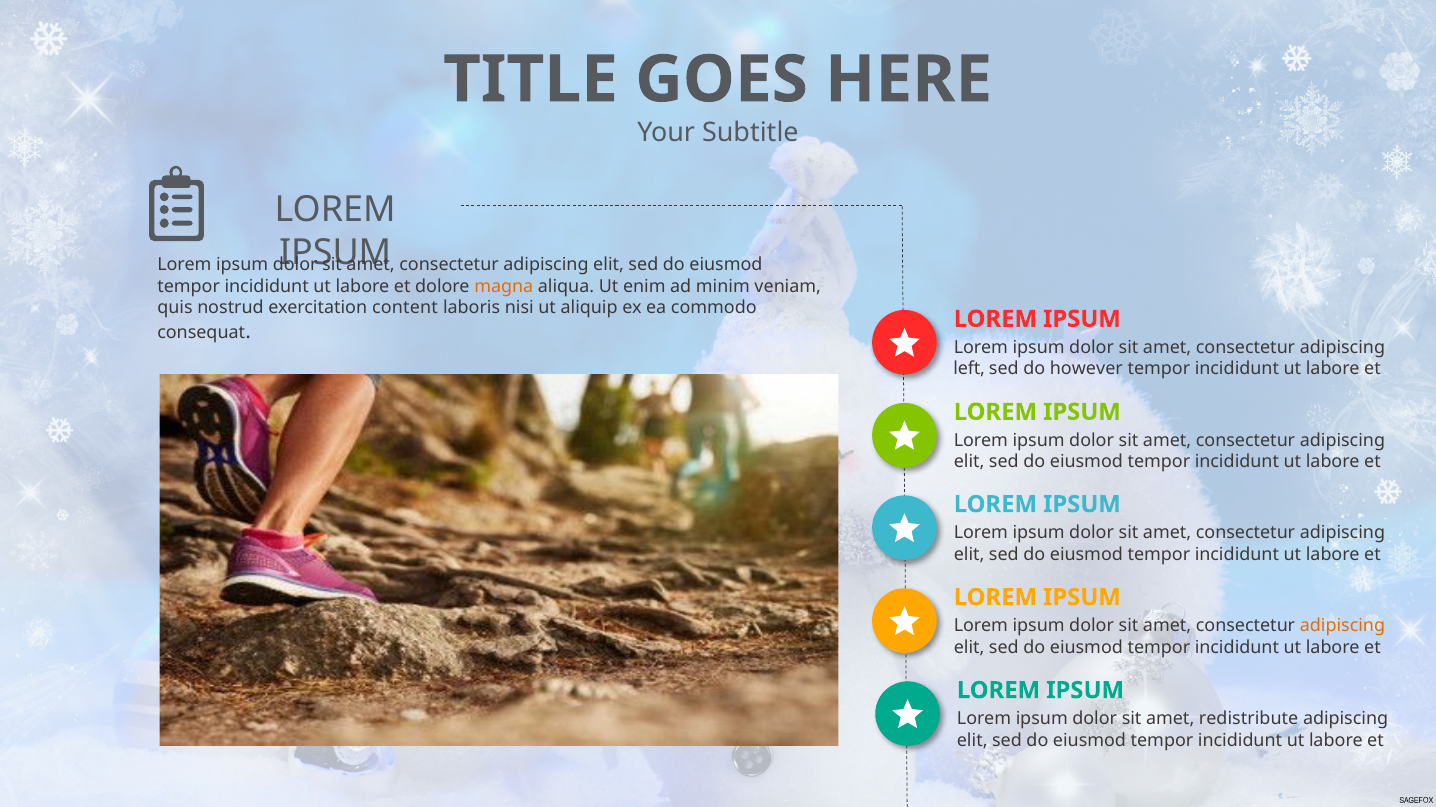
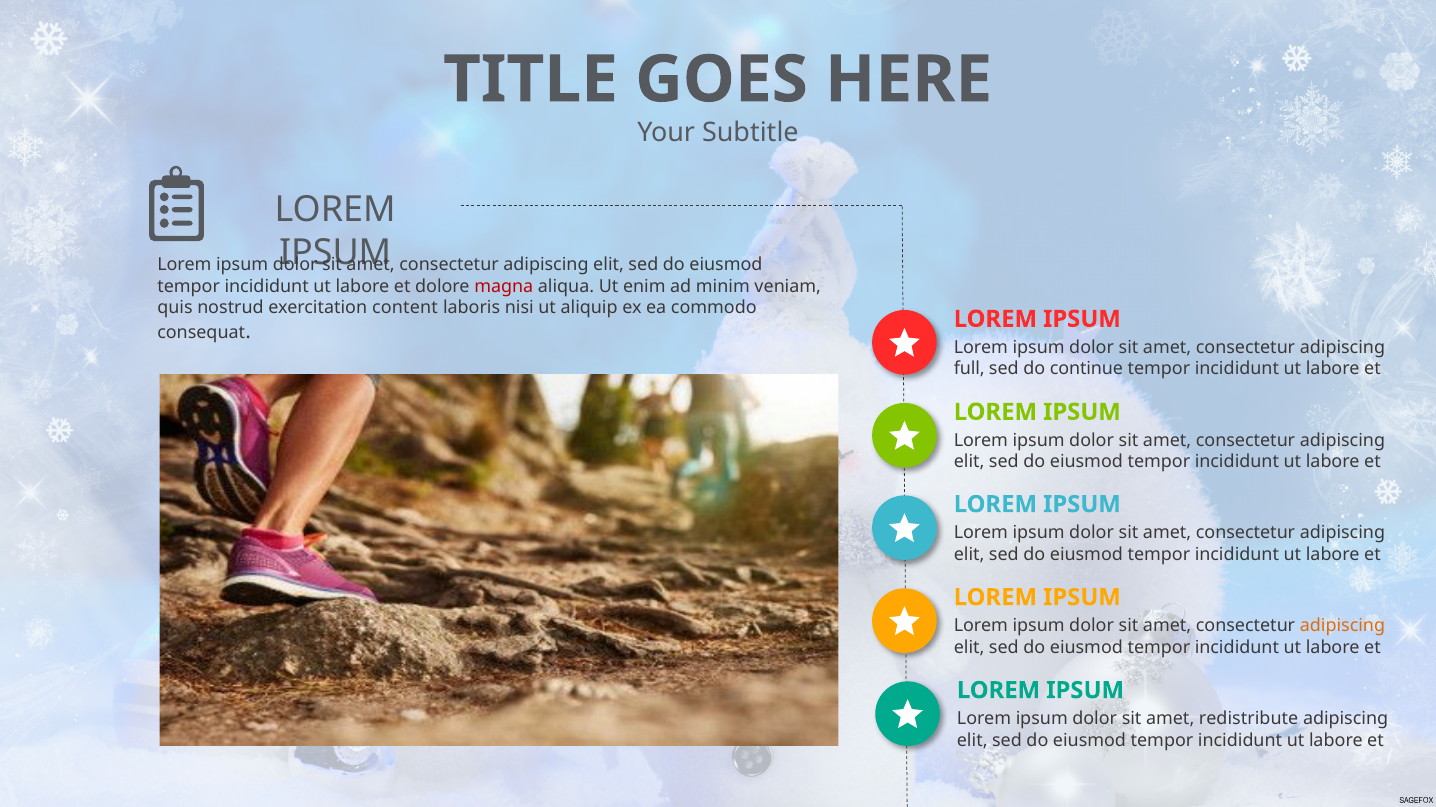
magna colour: orange -> red (504, 287)
left: left -> full (969, 369)
however: however -> continue (1086, 369)
